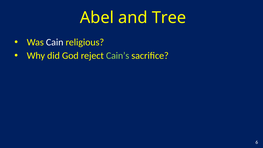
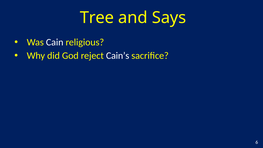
Abel: Abel -> Tree (97, 18)
Tree: Tree -> Says (169, 18)
Cain’s colour: light green -> white (118, 56)
